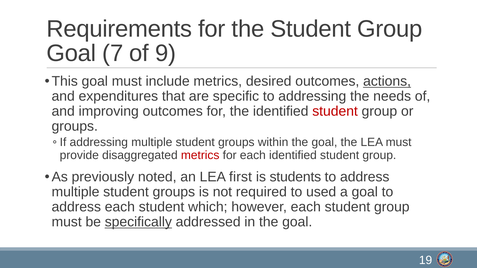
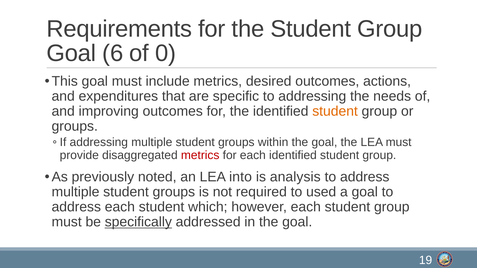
7: 7 -> 6 (113, 53)
9: 9 -> 0 (166, 53)
actions underline: present -> none (387, 81)
student colour: red -> orange (335, 111)
first: first -> into (241, 177)
students: students -> analysis (295, 177)
